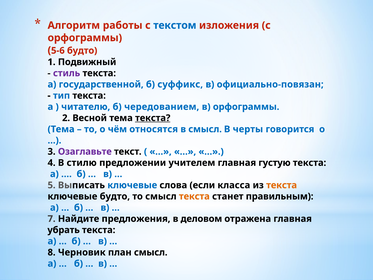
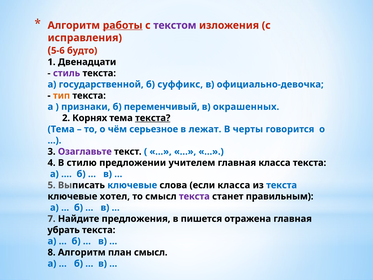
работы underline: none -> present (123, 25)
текстом colour: blue -> purple (175, 25)
орфограммы: орфограммы -> исправления (85, 38)
Подвижный: Подвижный -> Двенадцати (87, 62)
официально-повязан: официально-повязан -> официально-девочка (270, 84)
тип colour: blue -> orange (62, 96)
читателю: читателю -> признаки (86, 107)
чередованием: чередованием -> переменчивый (162, 107)
в орфограммы: орфограммы -> окрашенных (246, 107)
Весной: Весной -> Корнях (90, 118)
относятся: относятся -> серьезное (154, 129)
в смысл: смысл -> лежат (205, 129)
главная густую: густую -> класса (274, 163)
текста colour: orange -> blue (282, 185)
ключевые будто: будто -> хотел (115, 196)
текста colour: orange -> purple (194, 196)
деловом: деловом -> пишется (201, 219)
8 Черновик: Черновик -> Алгоритм (82, 252)
